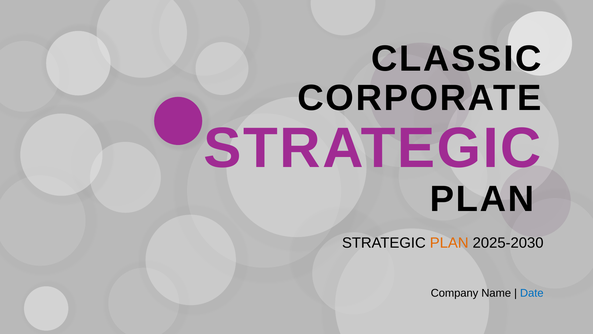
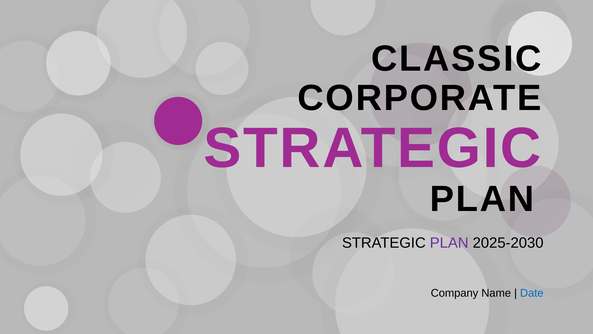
PLAN colour: orange -> purple (449, 243)
